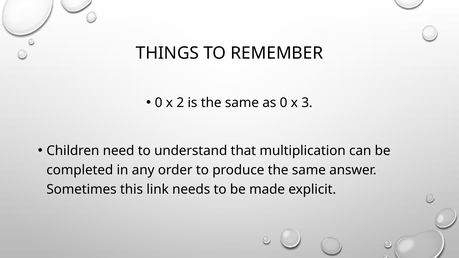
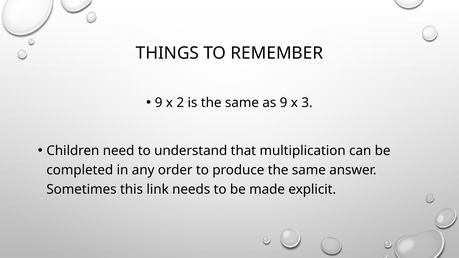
0: 0 -> 9 (159, 103)
as 0: 0 -> 9 (284, 103)
